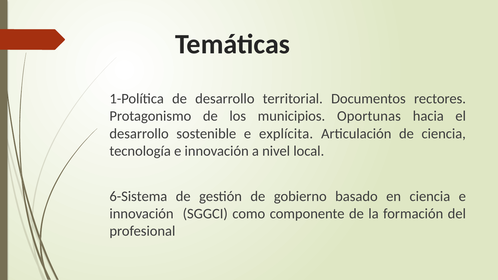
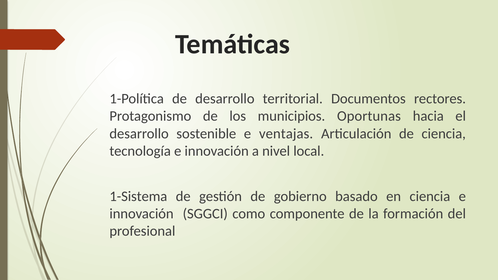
explícita: explícita -> ventajas (286, 134)
6-Sistema: 6-Sistema -> 1-Sistema (138, 196)
